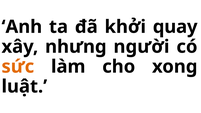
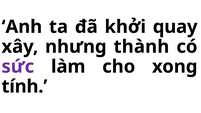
người: người -> thành (141, 47)
sức colour: orange -> purple (18, 67)
luật: luật -> tính (24, 87)
